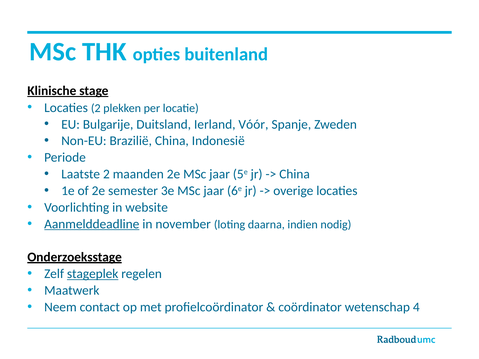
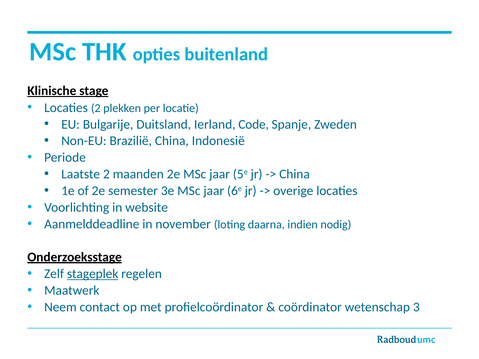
Vóór: Vóór -> Code (254, 124)
Aanmelddeadline underline: present -> none (92, 224)
4: 4 -> 3 (416, 307)
